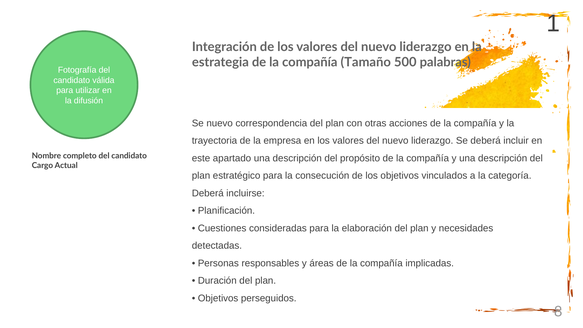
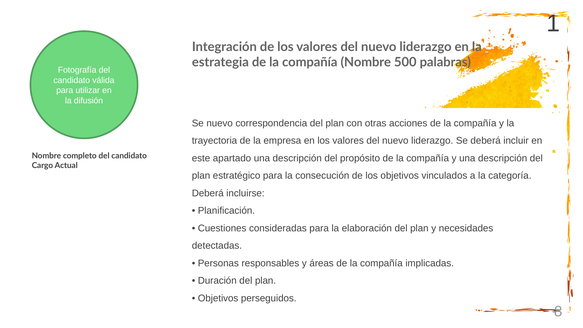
compañía Tamaño: Tamaño -> Nombre (366, 62)
